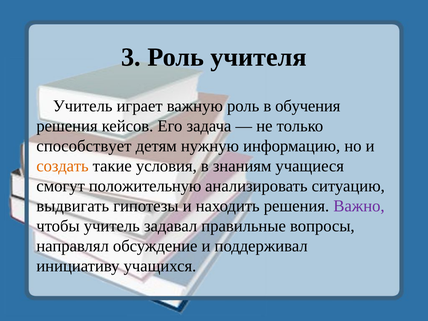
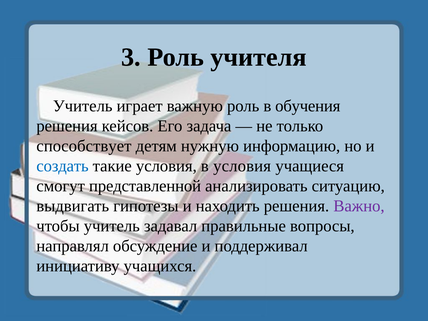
создать colour: orange -> blue (63, 166)
в знаниям: знаниям -> условия (242, 166)
положительную: положительную -> представленной (145, 186)
